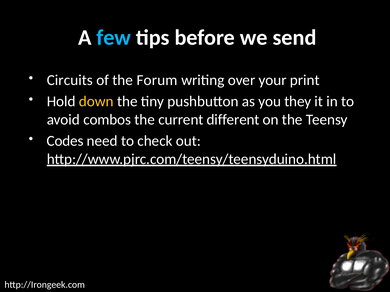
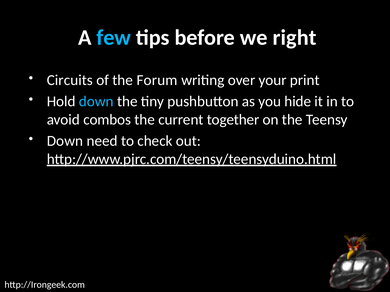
send: send -> right (295, 38)
down colour: yellow -> light blue (96, 102)
they: they -> hide (298, 102)
different: different -> together (233, 120)
Codes: Codes -> Down (65, 141)
